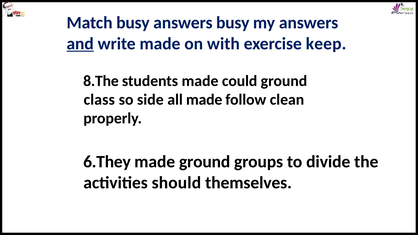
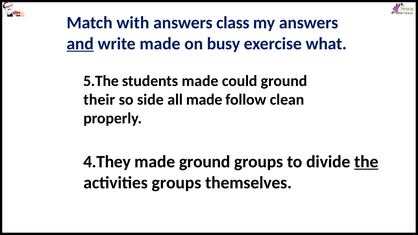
Match busy: busy -> with (133, 23)
answers busy: busy -> class (233, 23)
with: with -> busy (223, 44)
keep: keep -> what (326, 44)
8.The: 8.The -> 5.The (101, 81)
class: class -> their (99, 100)
6.They: 6.They -> 4.They (107, 162)
the underline: none -> present (366, 162)
activities should: should -> groups (176, 183)
